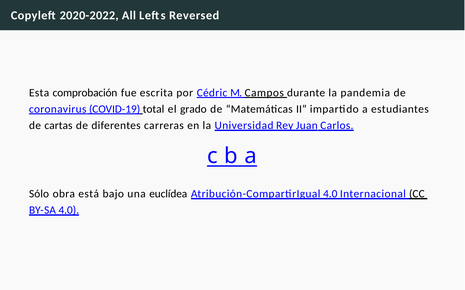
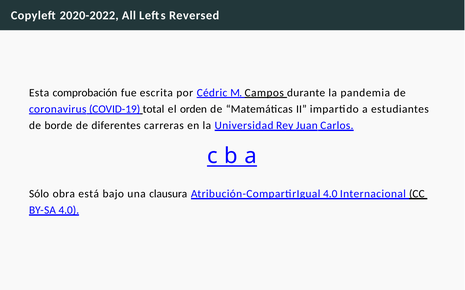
grado: grado -> orden (193, 109)
cartas: cartas -> borde (58, 126)
euclídea: euclídea -> clausura (168, 194)
